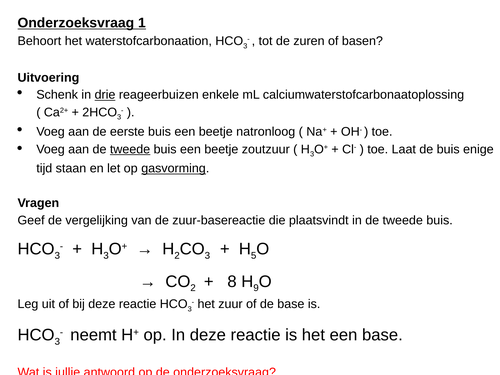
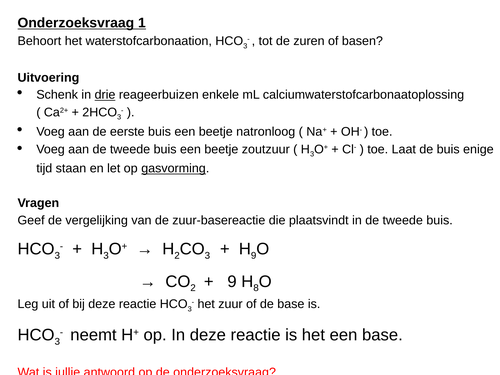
tweede underline: present -> none (130, 149)
5: 5 -> 9 (254, 256)
8: 8 -> 9 (232, 282)
9: 9 -> 8 (256, 288)
